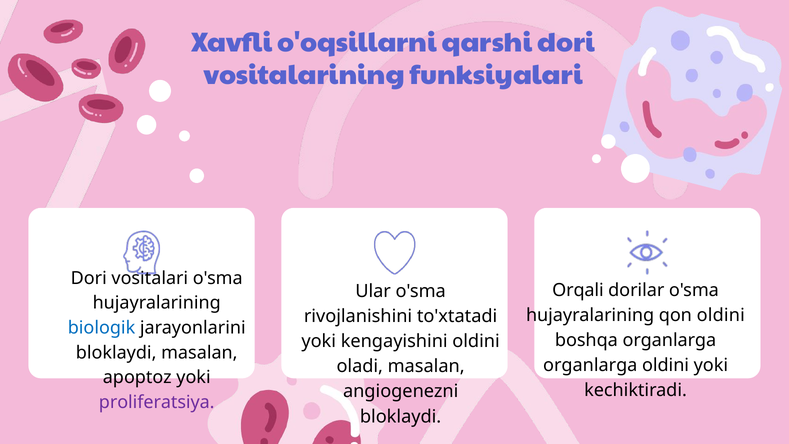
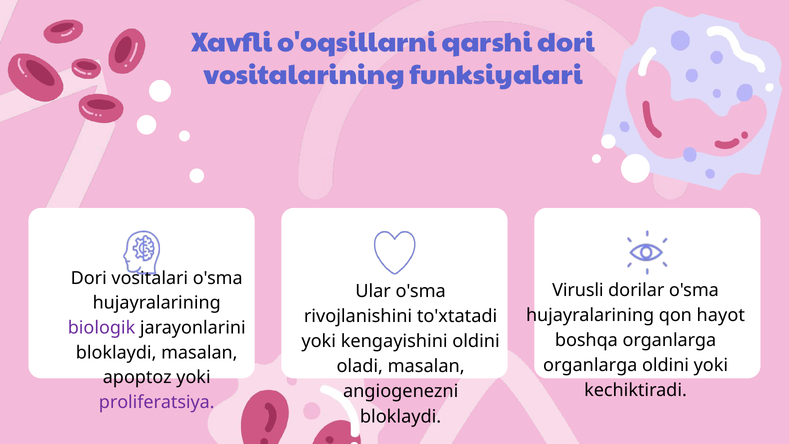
Orqali: Orqali -> Virusli (578, 290)
qon oldini: oldini -> hayot (721, 315)
biologik colour: blue -> purple (102, 328)
